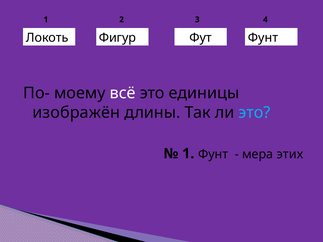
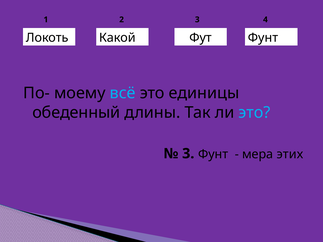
Фигур: Фигур -> Какой (117, 38)
всё colour: white -> light blue (123, 93)
изображён: изображён -> обеденный (76, 113)
1: 1 -> 3 (188, 154)
